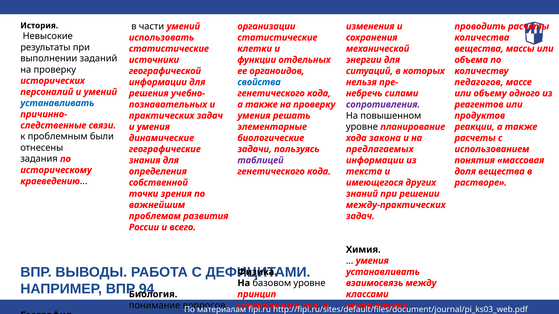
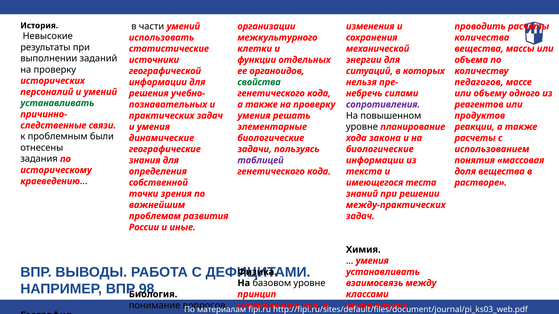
статистические: статистические -> межкультурного (277, 38)
свойства colour: blue -> green (259, 82)
устанавливать colour: blue -> green (57, 103)
предлагаемых: предлагаемых -> биологические (380, 149)
других: других -> теста (421, 183)
всего: всего -> иные (183, 228)
94: 94 -> 98 (147, 289)
